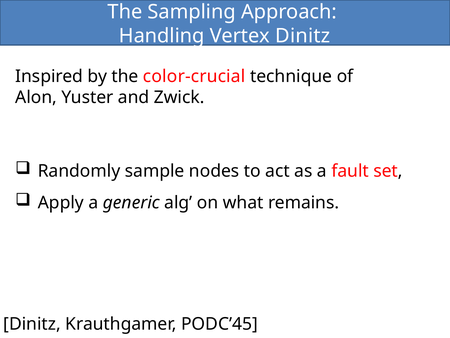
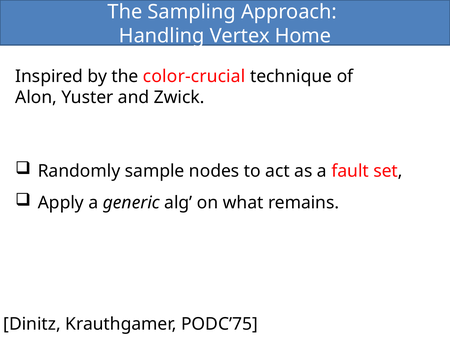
Vertex Dinitz: Dinitz -> Home (303, 36)
PODC’45: PODC’45 -> PODC’75 (220, 323)
